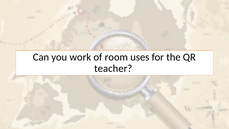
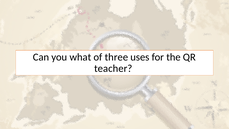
work: work -> what (80, 57)
room: room -> three (116, 57)
